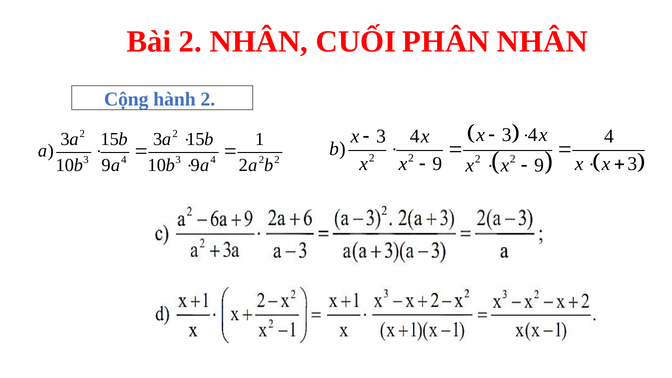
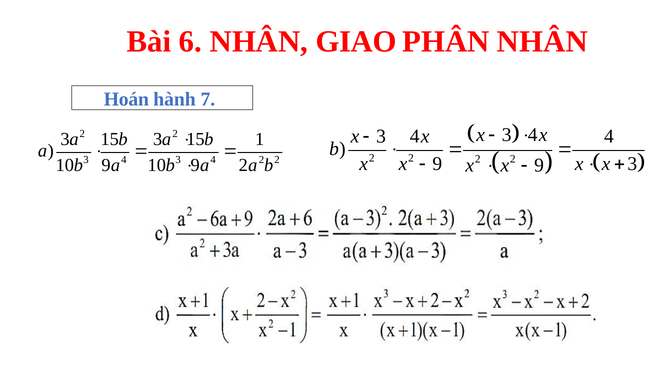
Bài 2: 2 -> 6 (190, 42)
CUỐI: CUỐI -> GIAO (356, 42)
Cộng: Cộng -> Hoán (126, 99)
hành 2: 2 -> 7 (208, 99)
